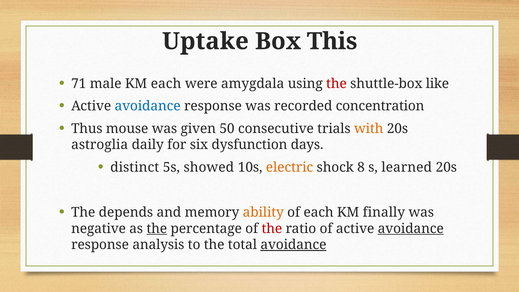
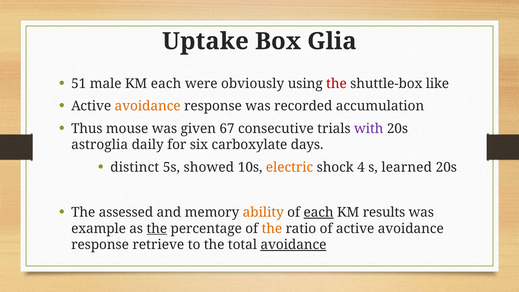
This: This -> Glia (332, 41)
71: 71 -> 51 (79, 84)
amygdala: amygdala -> obviously (253, 84)
avoidance colour: blue -> orange (148, 106)
concentration: concentration -> accumulation (380, 106)
50: 50 -> 67 (227, 129)
with colour: orange -> purple (369, 129)
dysfunction: dysfunction -> carboxylate (249, 145)
8: 8 -> 4 (361, 167)
depends: depends -> assessed (126, 212)
each underline: none -> present (319, 212)
finally: finally -> results (384, 212)
negative: negative -> example (99, 229)
the colour: red -> orange (272, 229)
avoidance underline: present -> none (411, 229)
analysis: analysis -> retrieve (158, 245)
